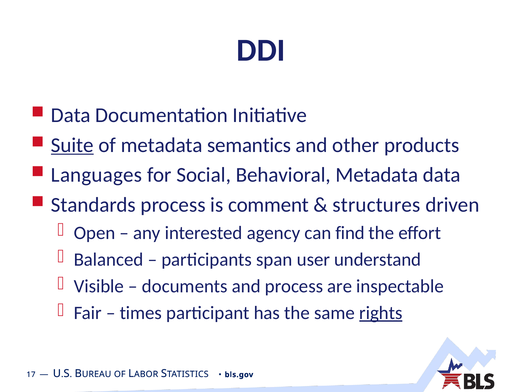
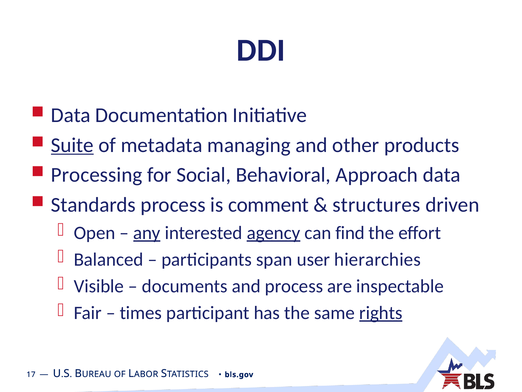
semantics: semantics -> managing (249, 145)
Languages: Languages -> Processing (97, 175)
Behavioral Metadata: Metadata -> Approach (377, 175)
any underline: none -> present (147, 233)
agency underline: none -> present (274, 233)
understand: understand -> hierarchies (378, 259)
